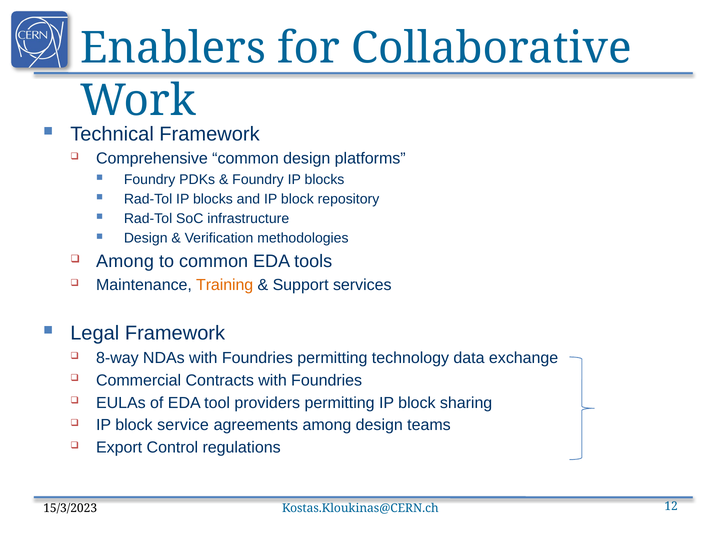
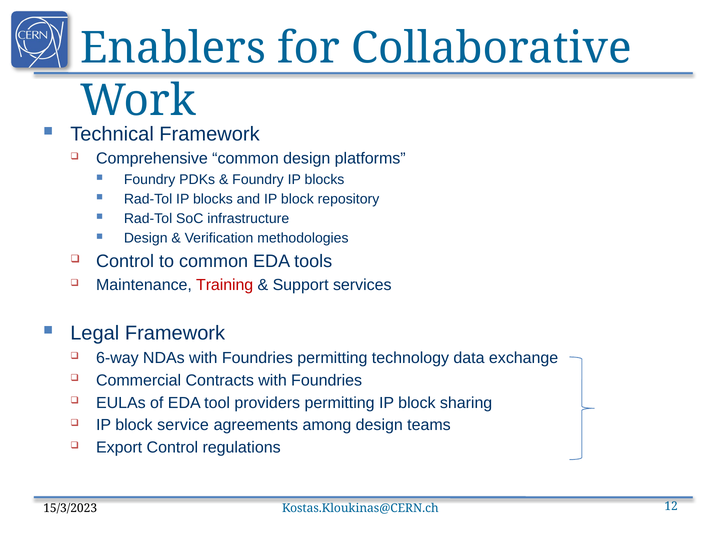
Among: Among -> Control (125, 261)
Training colour: orange -> red (225, 285)
8-way: 8-way -> 6-way (117, 358)
